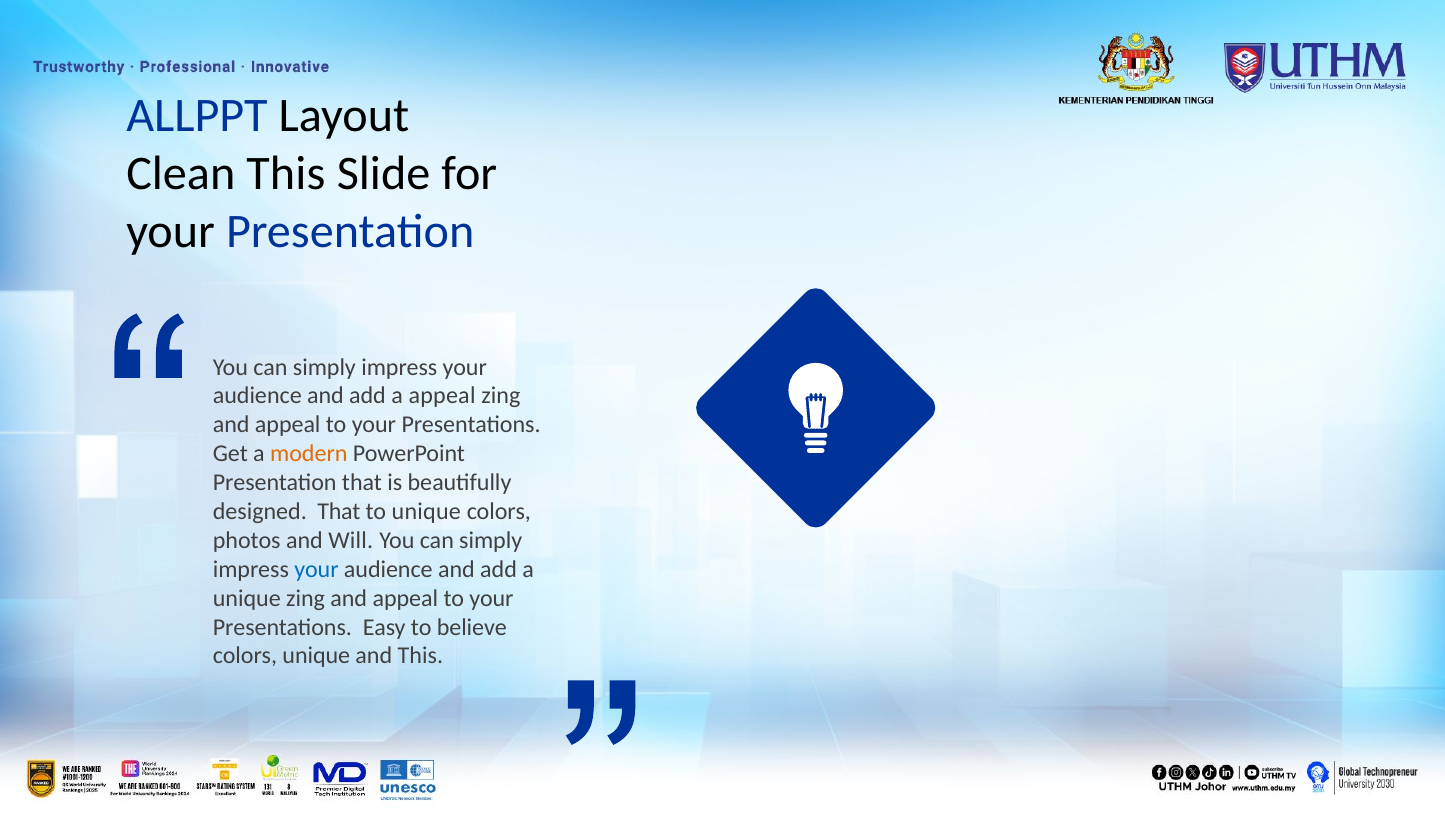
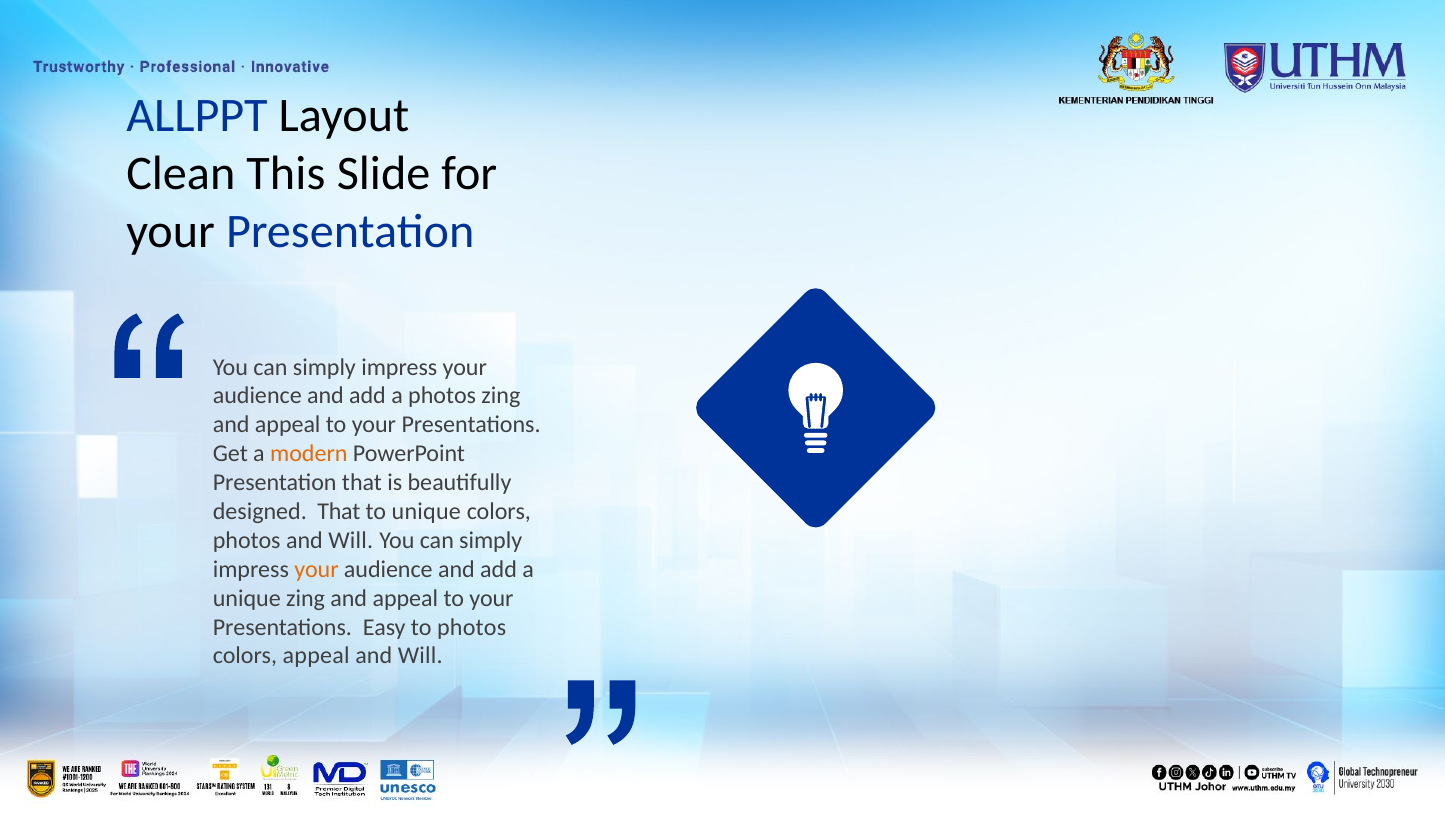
a appeal: appeal -> photos (442, 396)
your colour: blue -> orange (316, 569)
to believe: believe -> photos (472, 627)
colors unique: unique -> appeal (316, 656)
This: This -> Will (420, 656)
